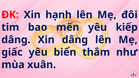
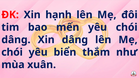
yêu kiếp: kiếp -> chói (127, 27)
giấc: giấc -> chói (12, 52)
